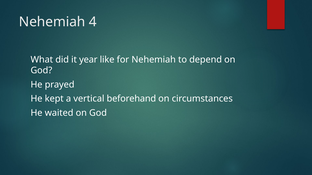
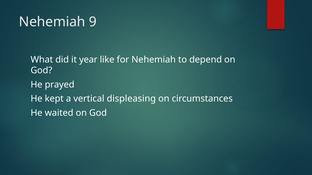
4: 4 -> 9 (93, 22)
beforehand: beforehand -> displeasing (131, 99)
